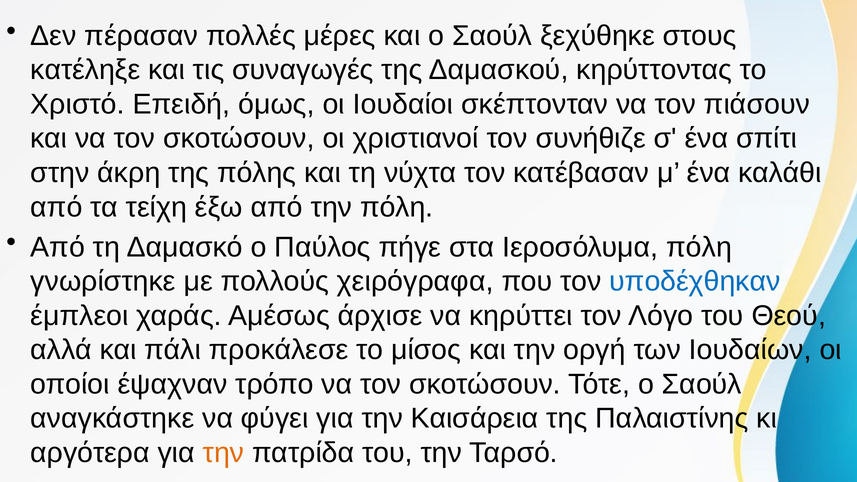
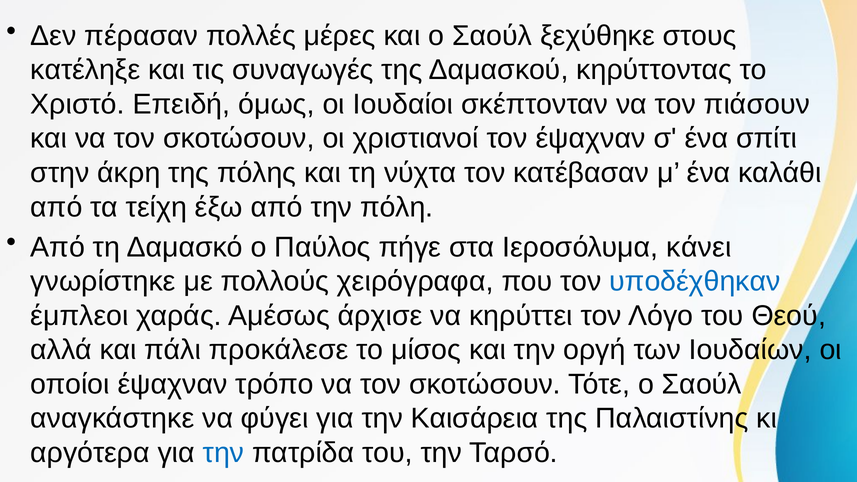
τον συνήθιζε: συνήθιζε -> έψαχναν (591, 139)
Ιεροσόλυμα πόλη: πόλη -> κάνει (699, 247)
την colour: orange -> blue (224, 453)
